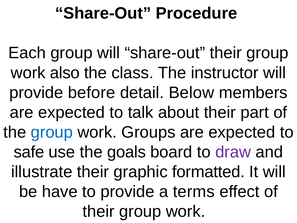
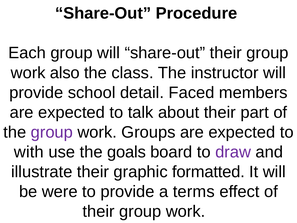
before: before -> school (92, 92)
Below: Below -> Faced (191, 92)
group colour: blue -> purple (52, 132)
safe: safe -> with (29, 152)
have: have -> were (60, 191)
